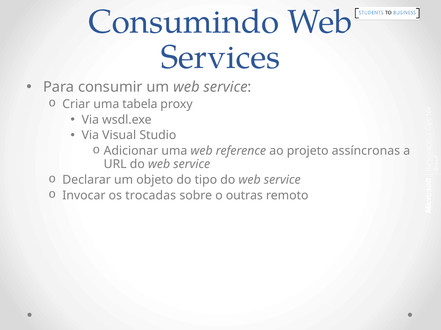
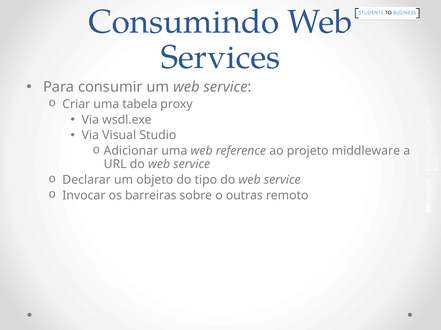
assíncronas: assíncronas -> middleware (366, 151)
trocadas: trocadas -> barreiras (151, 196)
